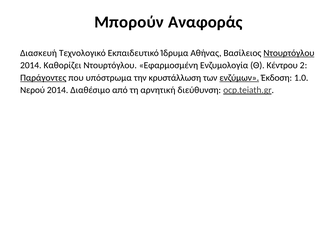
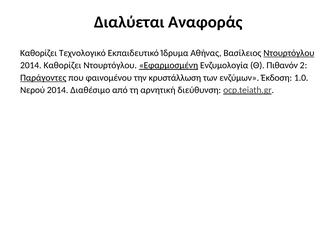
Μπορούν: Μπορούν -> Διαλύεται (129, 22)
Διασκευή: Διασκευή -> Καθορίζει (39, 53)
Εφαρμοσμένη underline: none -> present (168, 65)
Κέντρου: Κέντρου -> Πιθανόν (282, 65)
υπόστρωμα: υπόστρωμα -> φαινομένου (109, 78)
ενζύμων underline: present -> none (239, 78)
